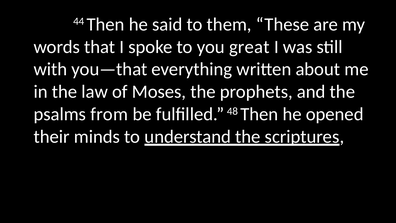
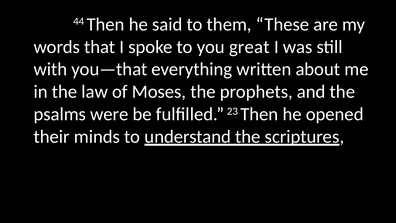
from: from -> were (109, 114)
48: 48 -> 23 (232, 111)
